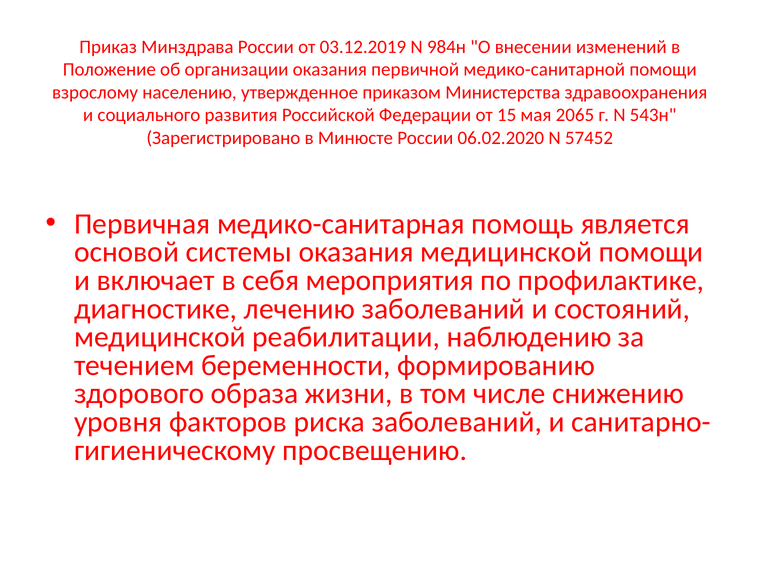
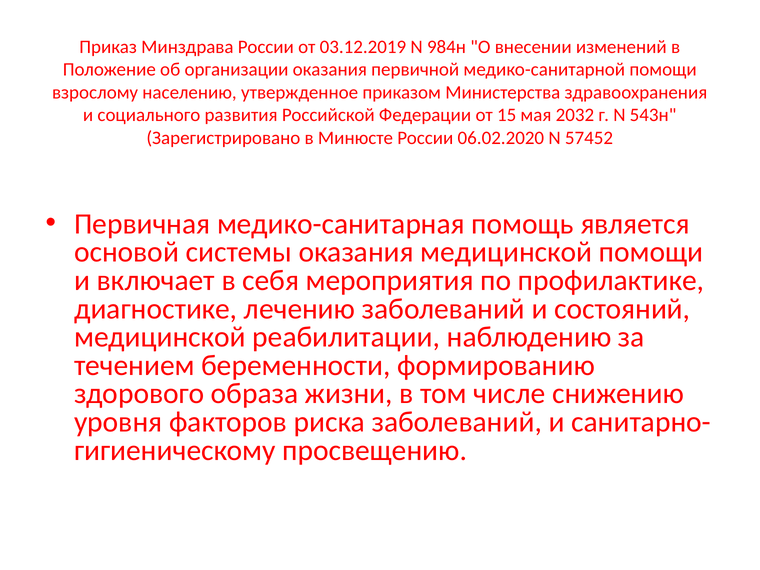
2065: 2065 -> 2032 (575, 115)
